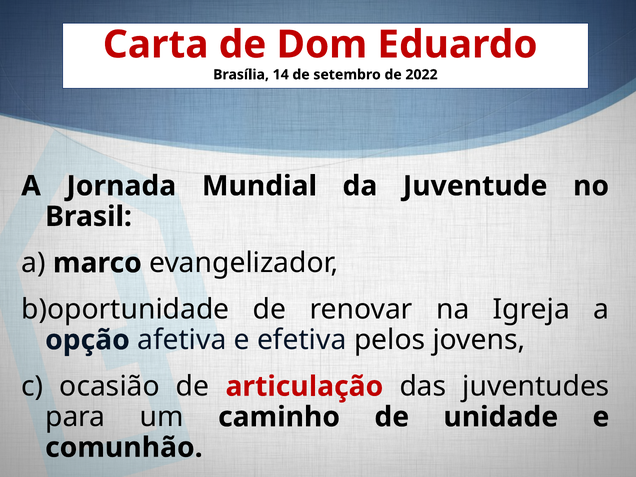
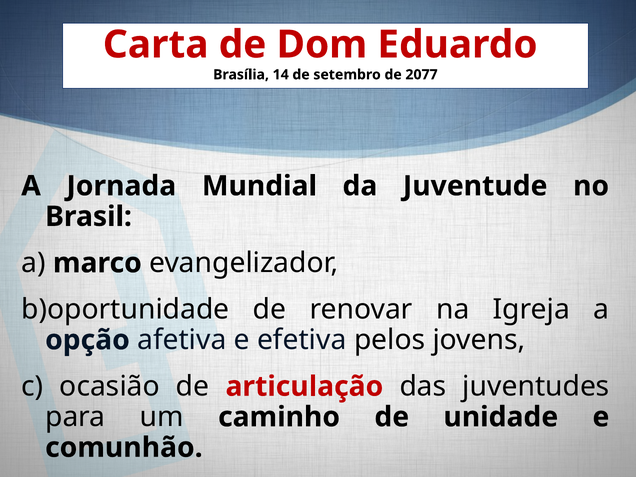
2022: 2022 -> 2077 (422, 75)
